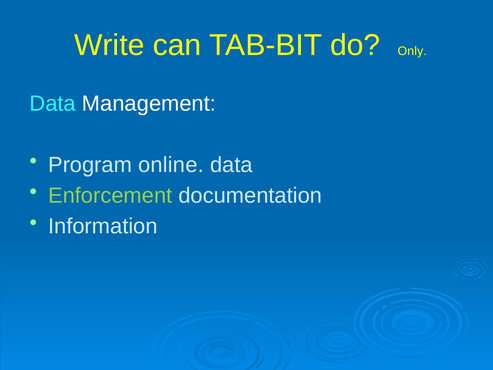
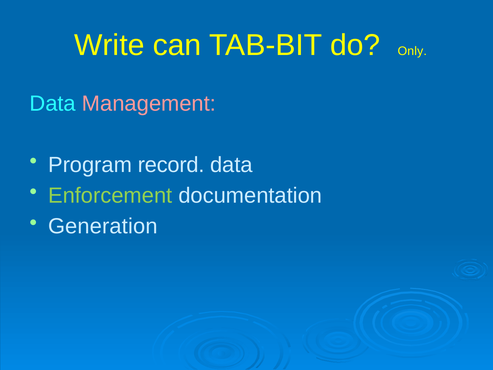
Management colour: white -> pink (149, 103)
online: online -> record (171, 165)
Information: Information -> Generation (103, 226)
